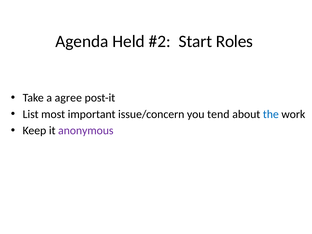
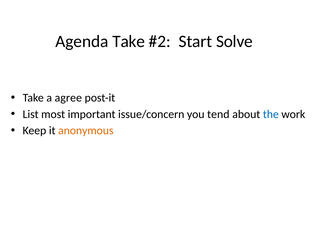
Agenda Held: Held -> Take (129, 41)
Roles: Roles -> Solve (234, 41)
anonymous colour: purple -> orange (86, 131)
